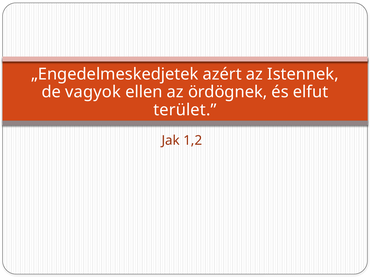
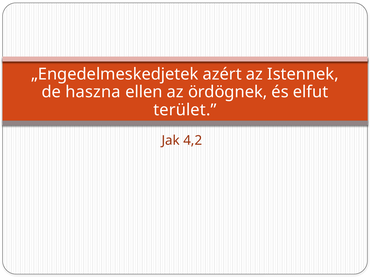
vagyok: vagyok -> haszna (93, 92)
1,2: 1,2 -> 4,2 (193, 140)
